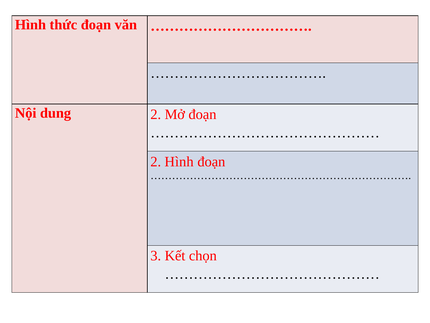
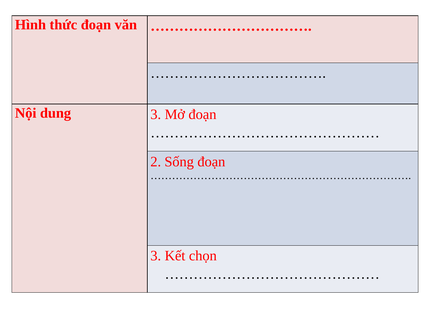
dung 2: 2 -> 3 (156, 114)
2 Hình: Hình -> Sống (179, 161)
